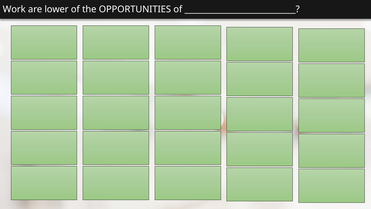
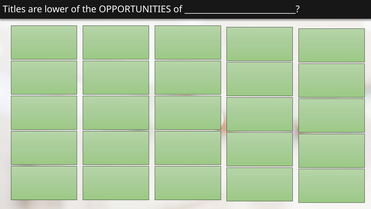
Work: Work -> Titles (14, 9)
